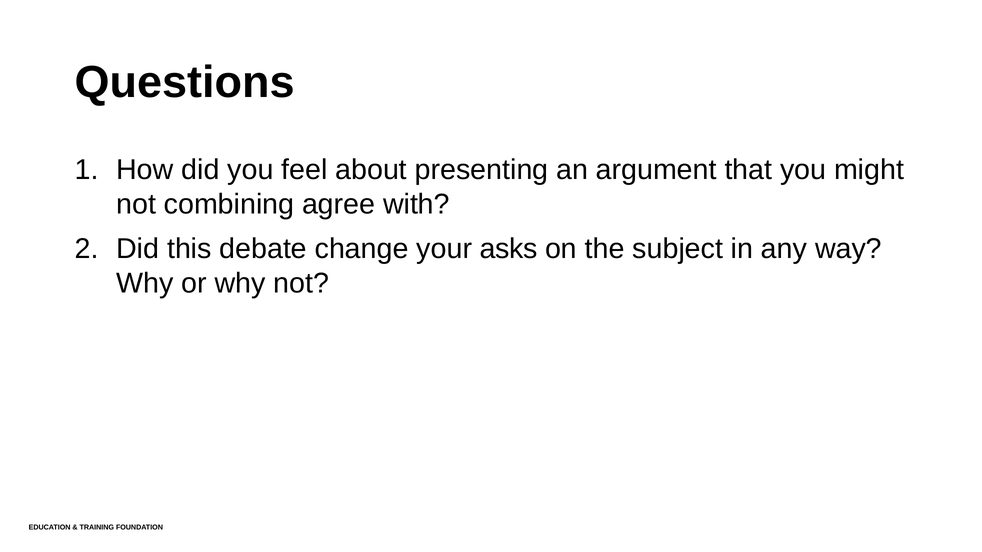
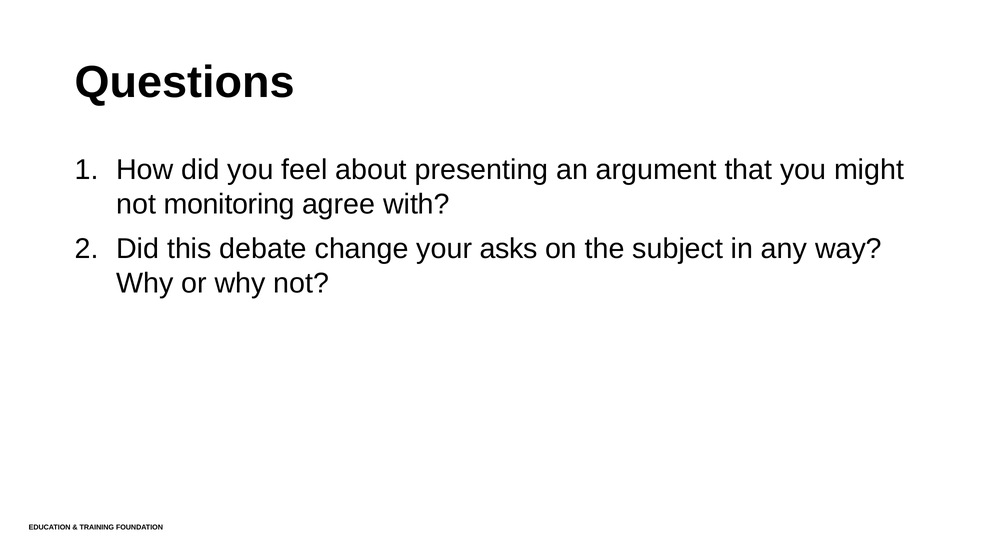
combining: combining -> monitoring (229, 204)
